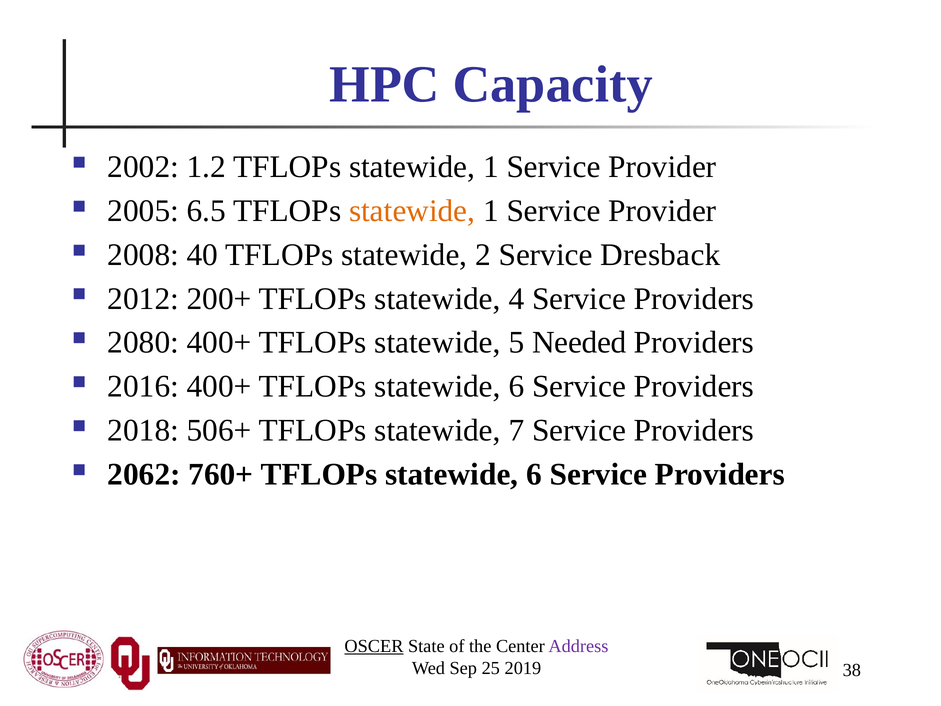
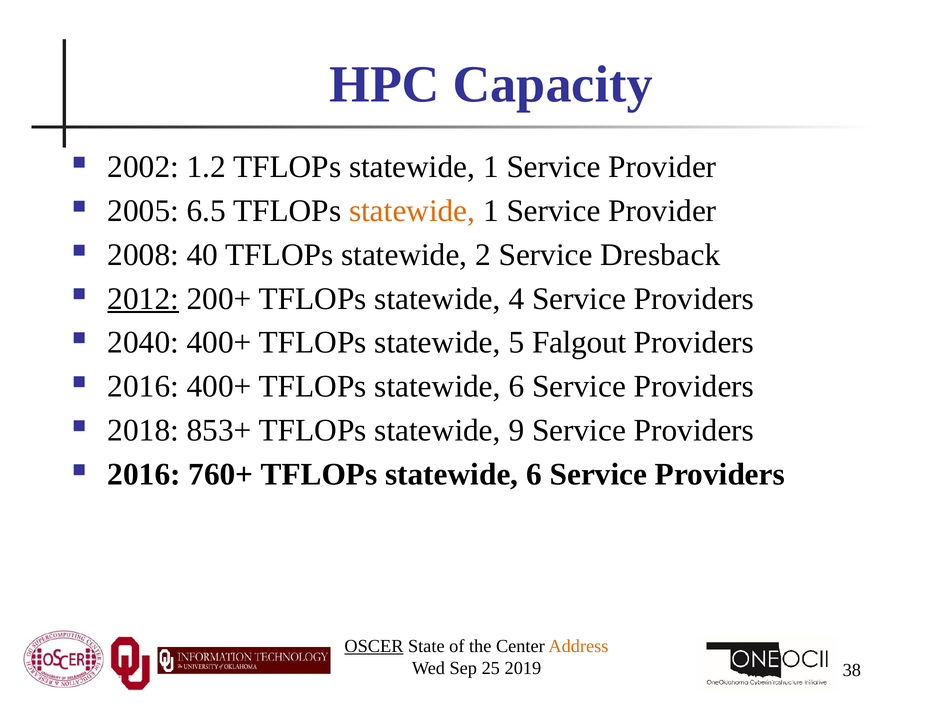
2012 underline: none -> present (143, 299)
2080: 2080 -> 2040 (143, 342)
Needed: Needed -> Falgout (579, 342)
506+: 506+ -> 853+ (219, 430)
7: 7 -> 9 (516, 430)
2062: 2062 -> 2016 (144, 474)
Address colour: purple -> orange (578, 646)
